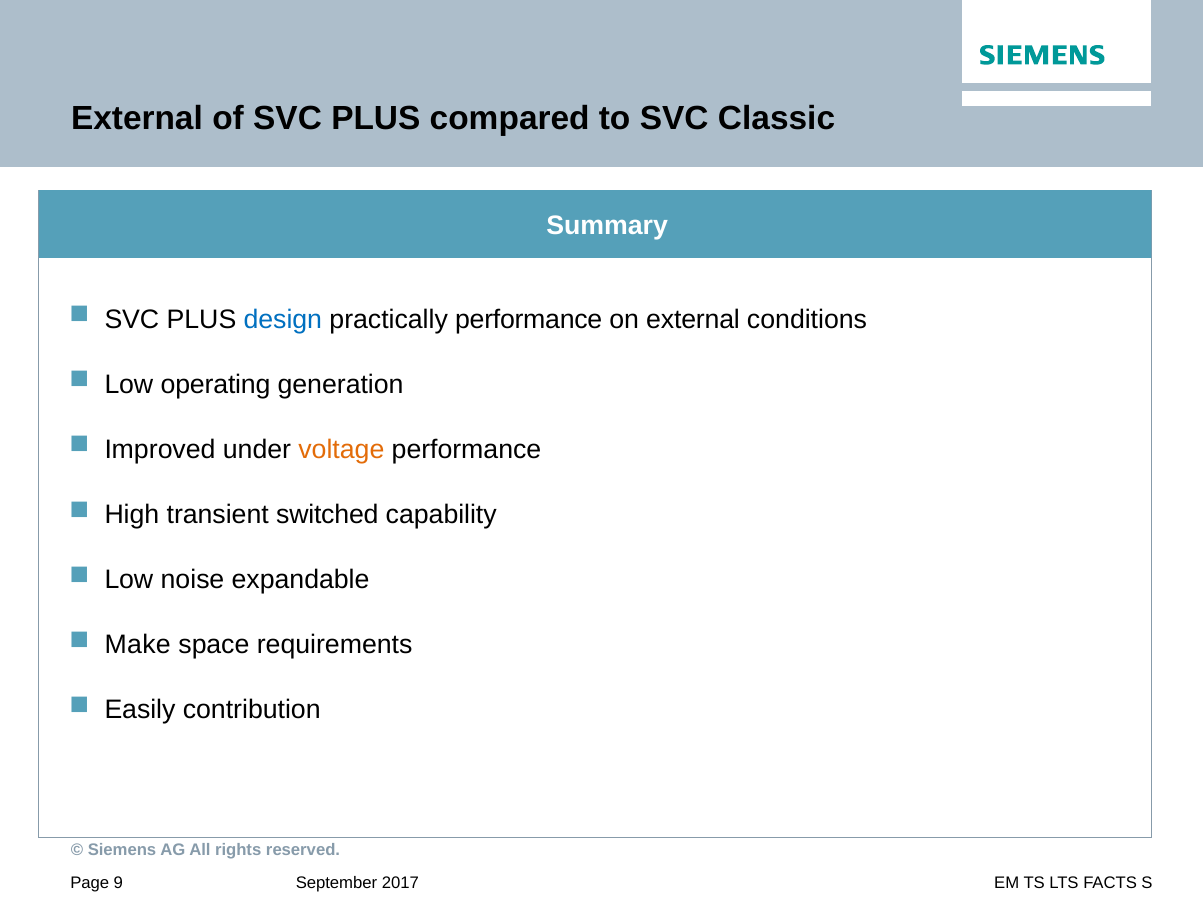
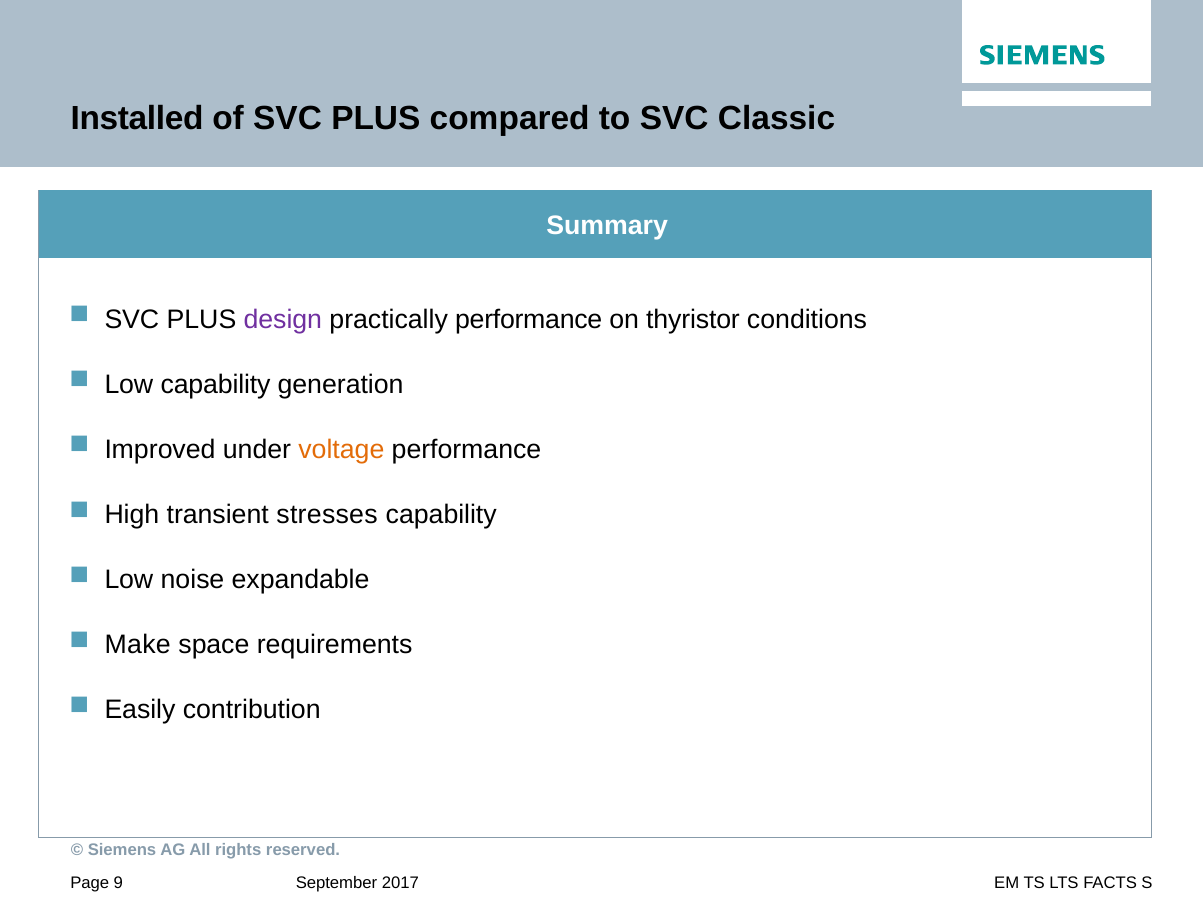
External: External -> Installed (137, 118)
design colour: blue -> purple (283, 319)
on external: external -> thyristor (693, 319)
Low operating: operating -> capability (216, 384)
switched: switched -> stresses (327, 515)
